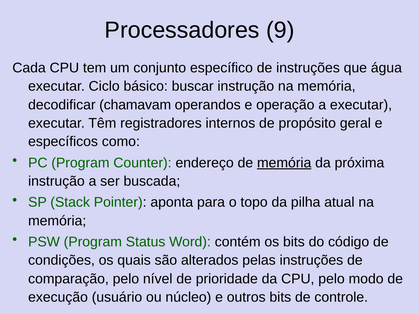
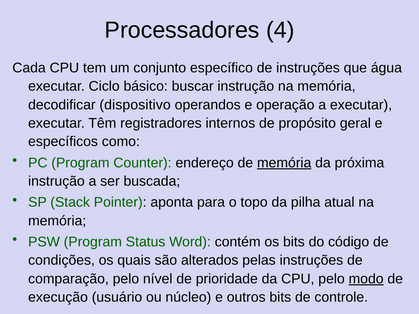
9: 9 -> 4 (280, 30)
chamavam: chamavam -> dispositivo (135, 105)
modo underline: none -> present (366, 279)
